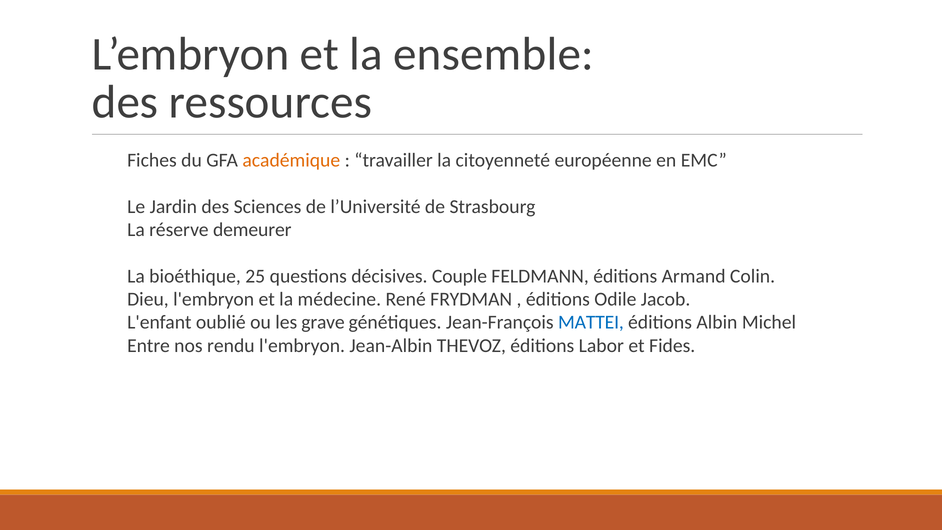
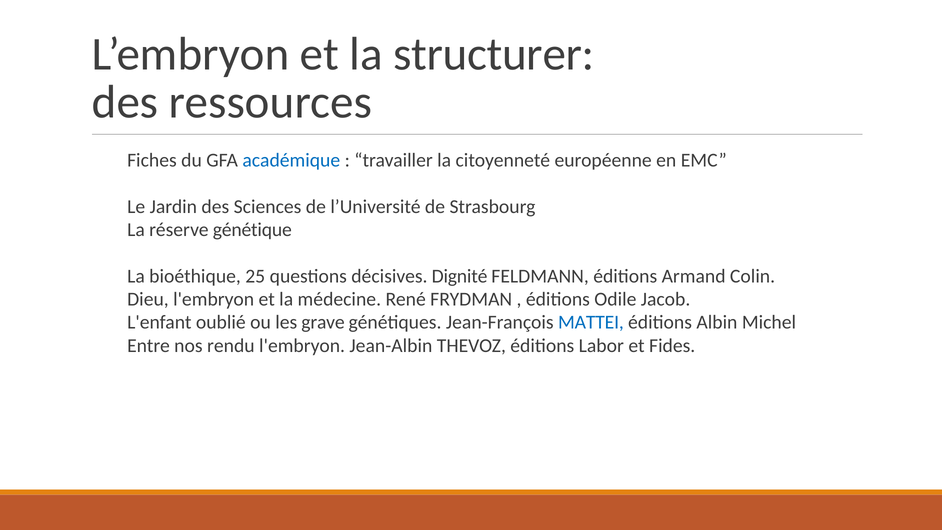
ensemble: ensemble -> structurer (494, 54)
académique colour: orange -> blue (291, 160)
demeurer: demeurer -> génétique (252, 230)
Couple: Couple -> Dignité (460, 276)
